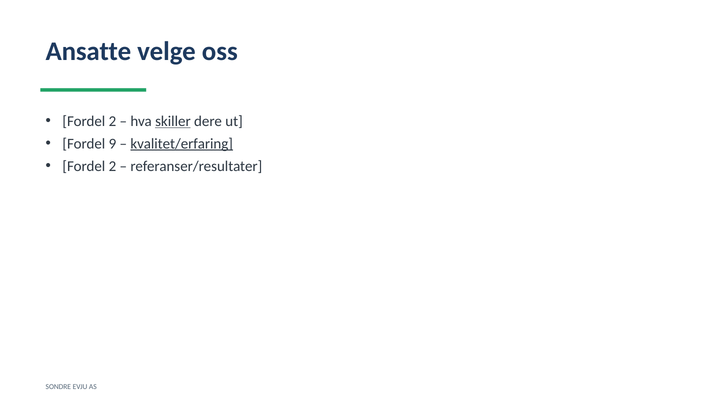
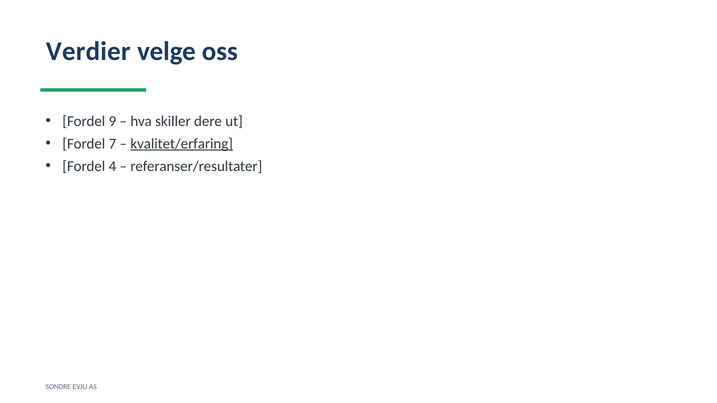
Ansatte: Ansatte -> Verdier (88, 51)
2: 2 -> 9 (112, 121)
skiller underline: present -> none (173, 121)
9: 9 -> 7 (112, 144)
2: 2 -> 4 (112, 166)
